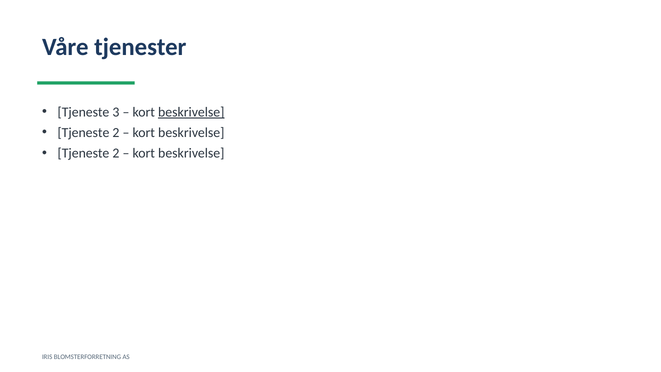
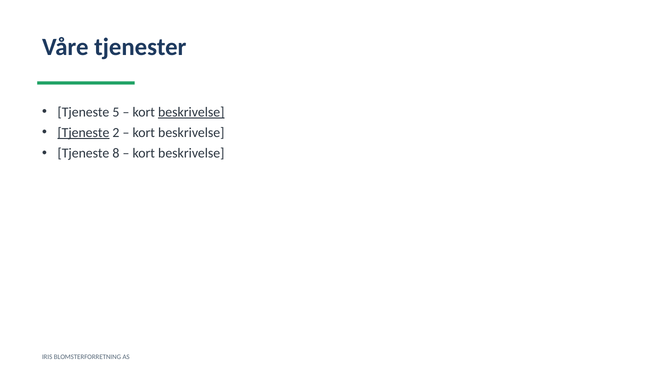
3: 3 -> 5 (116, 112)
Tjeneste underline: none -> present (83, 133)
2: 2 -> 8 (116, 153)
